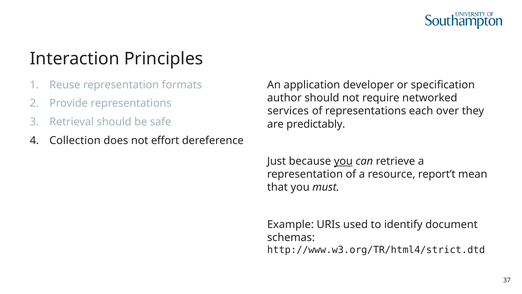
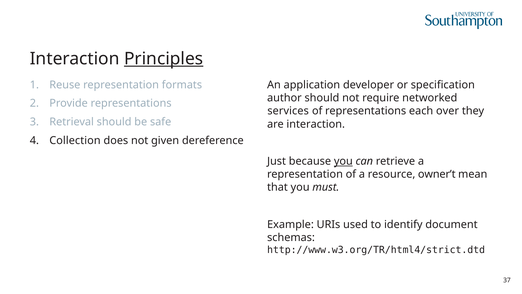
Principles underline: none -> present (164, 59)
are predictably: predictably -> interaction (316, 124)
effort: effort -> given (165, 140)
report’t: report’t -> owner’t (437, 174)
